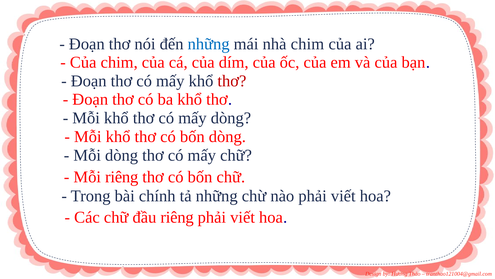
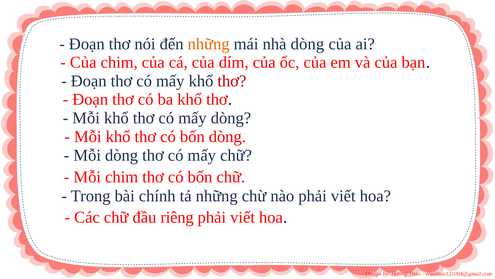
những colour: blue -> orange (209, 44)
nhà chim: chim -> dòng (307, 44)
Mỗi riêng: riêng -> chim (122, 177)
